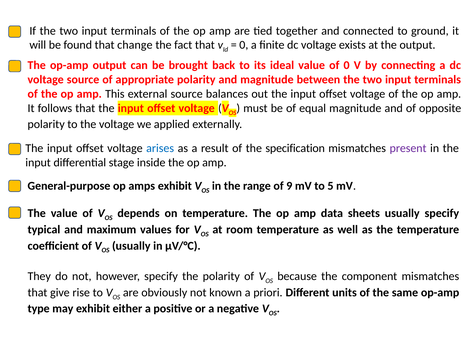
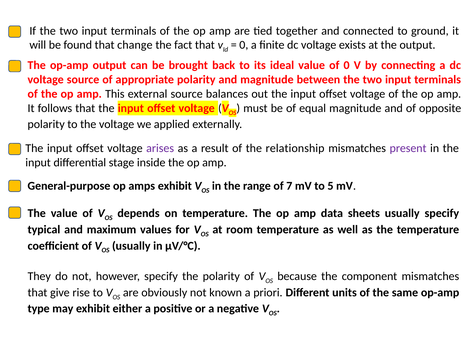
arises colour: blue -> purple (160, 148)
specification: specification -> relationship (295, 148)
9: 9 -> 7 (289, 186)
